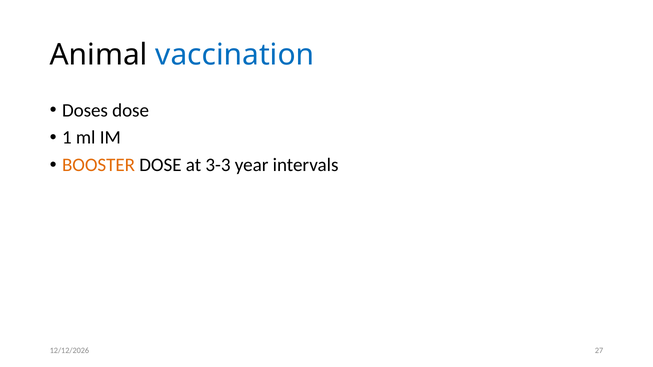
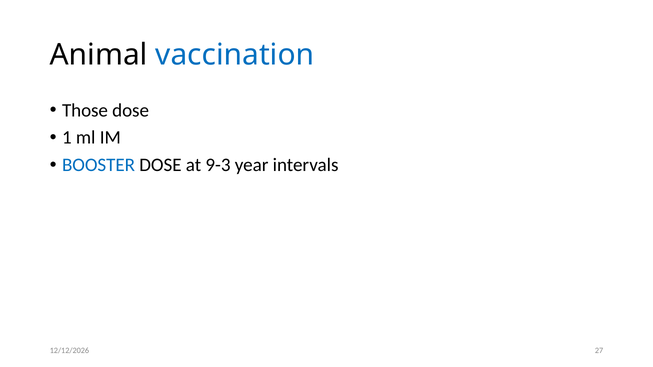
Doses: Doses -> Those (85, 110)
BOOSTER colour: orange -> blue (99, 165)
3-3: 3-3 -> 9-3 (218, 165)
